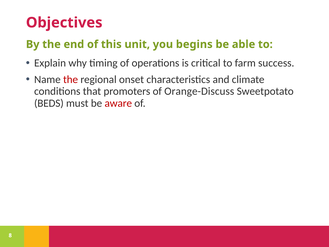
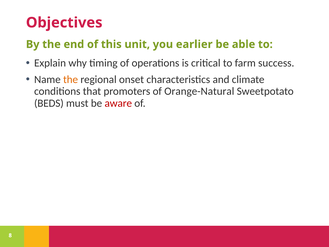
begins: begins -> earlier (194, 44)
the colour: red -> orange (71, 79)
Orange-Discuss: Orange-Discuss -> Orange-Natural (199, 91)
